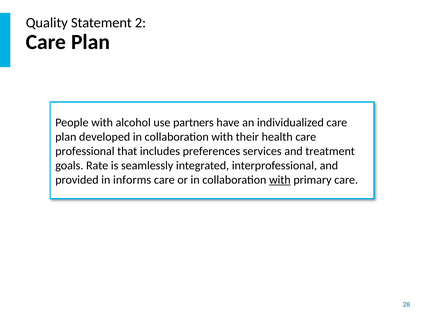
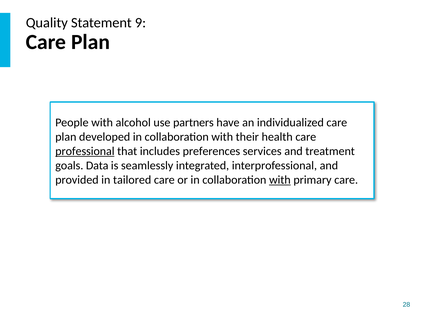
2: 2 -> 9 (140, 23)
professional underline: none -> present (85, 151)
Rate: Rate -> Data (97, 166)
informs: informs -> tailored (132, 180)
